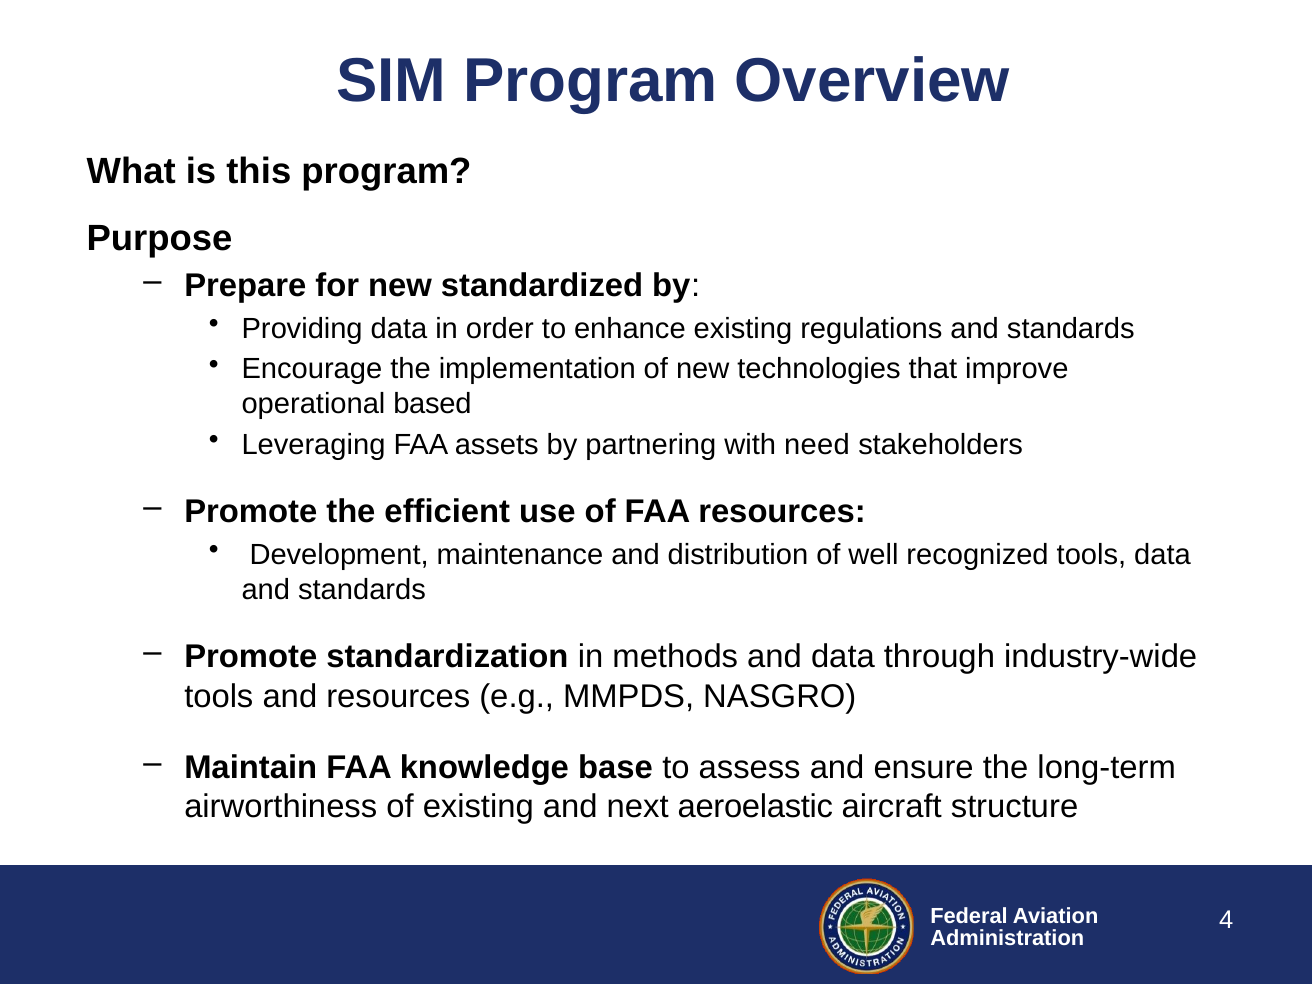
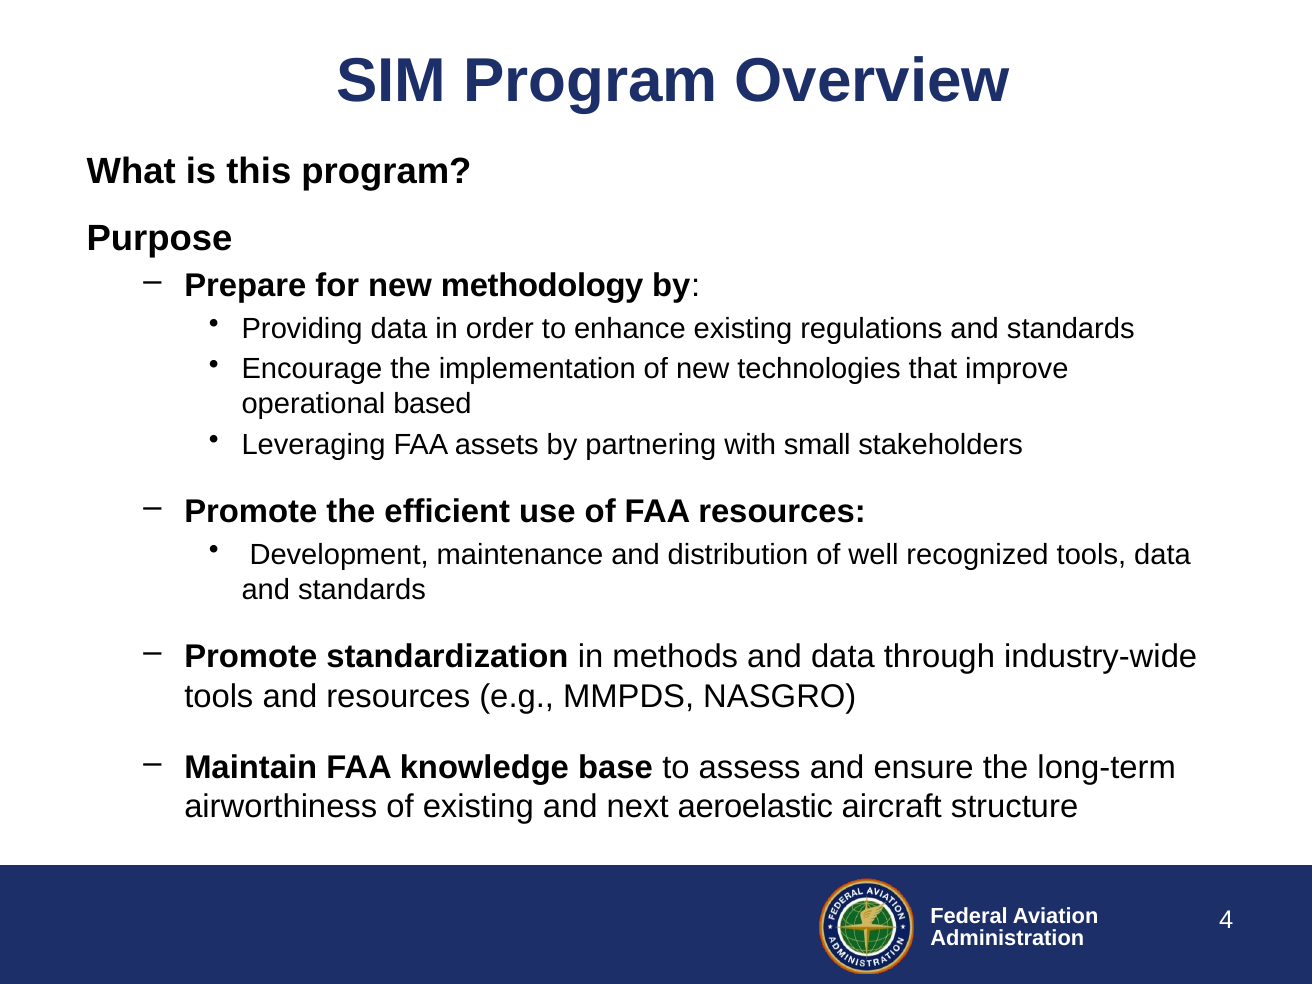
standardized: standardized -> methodology (542, 286)
need: need -> small (817, 445)
